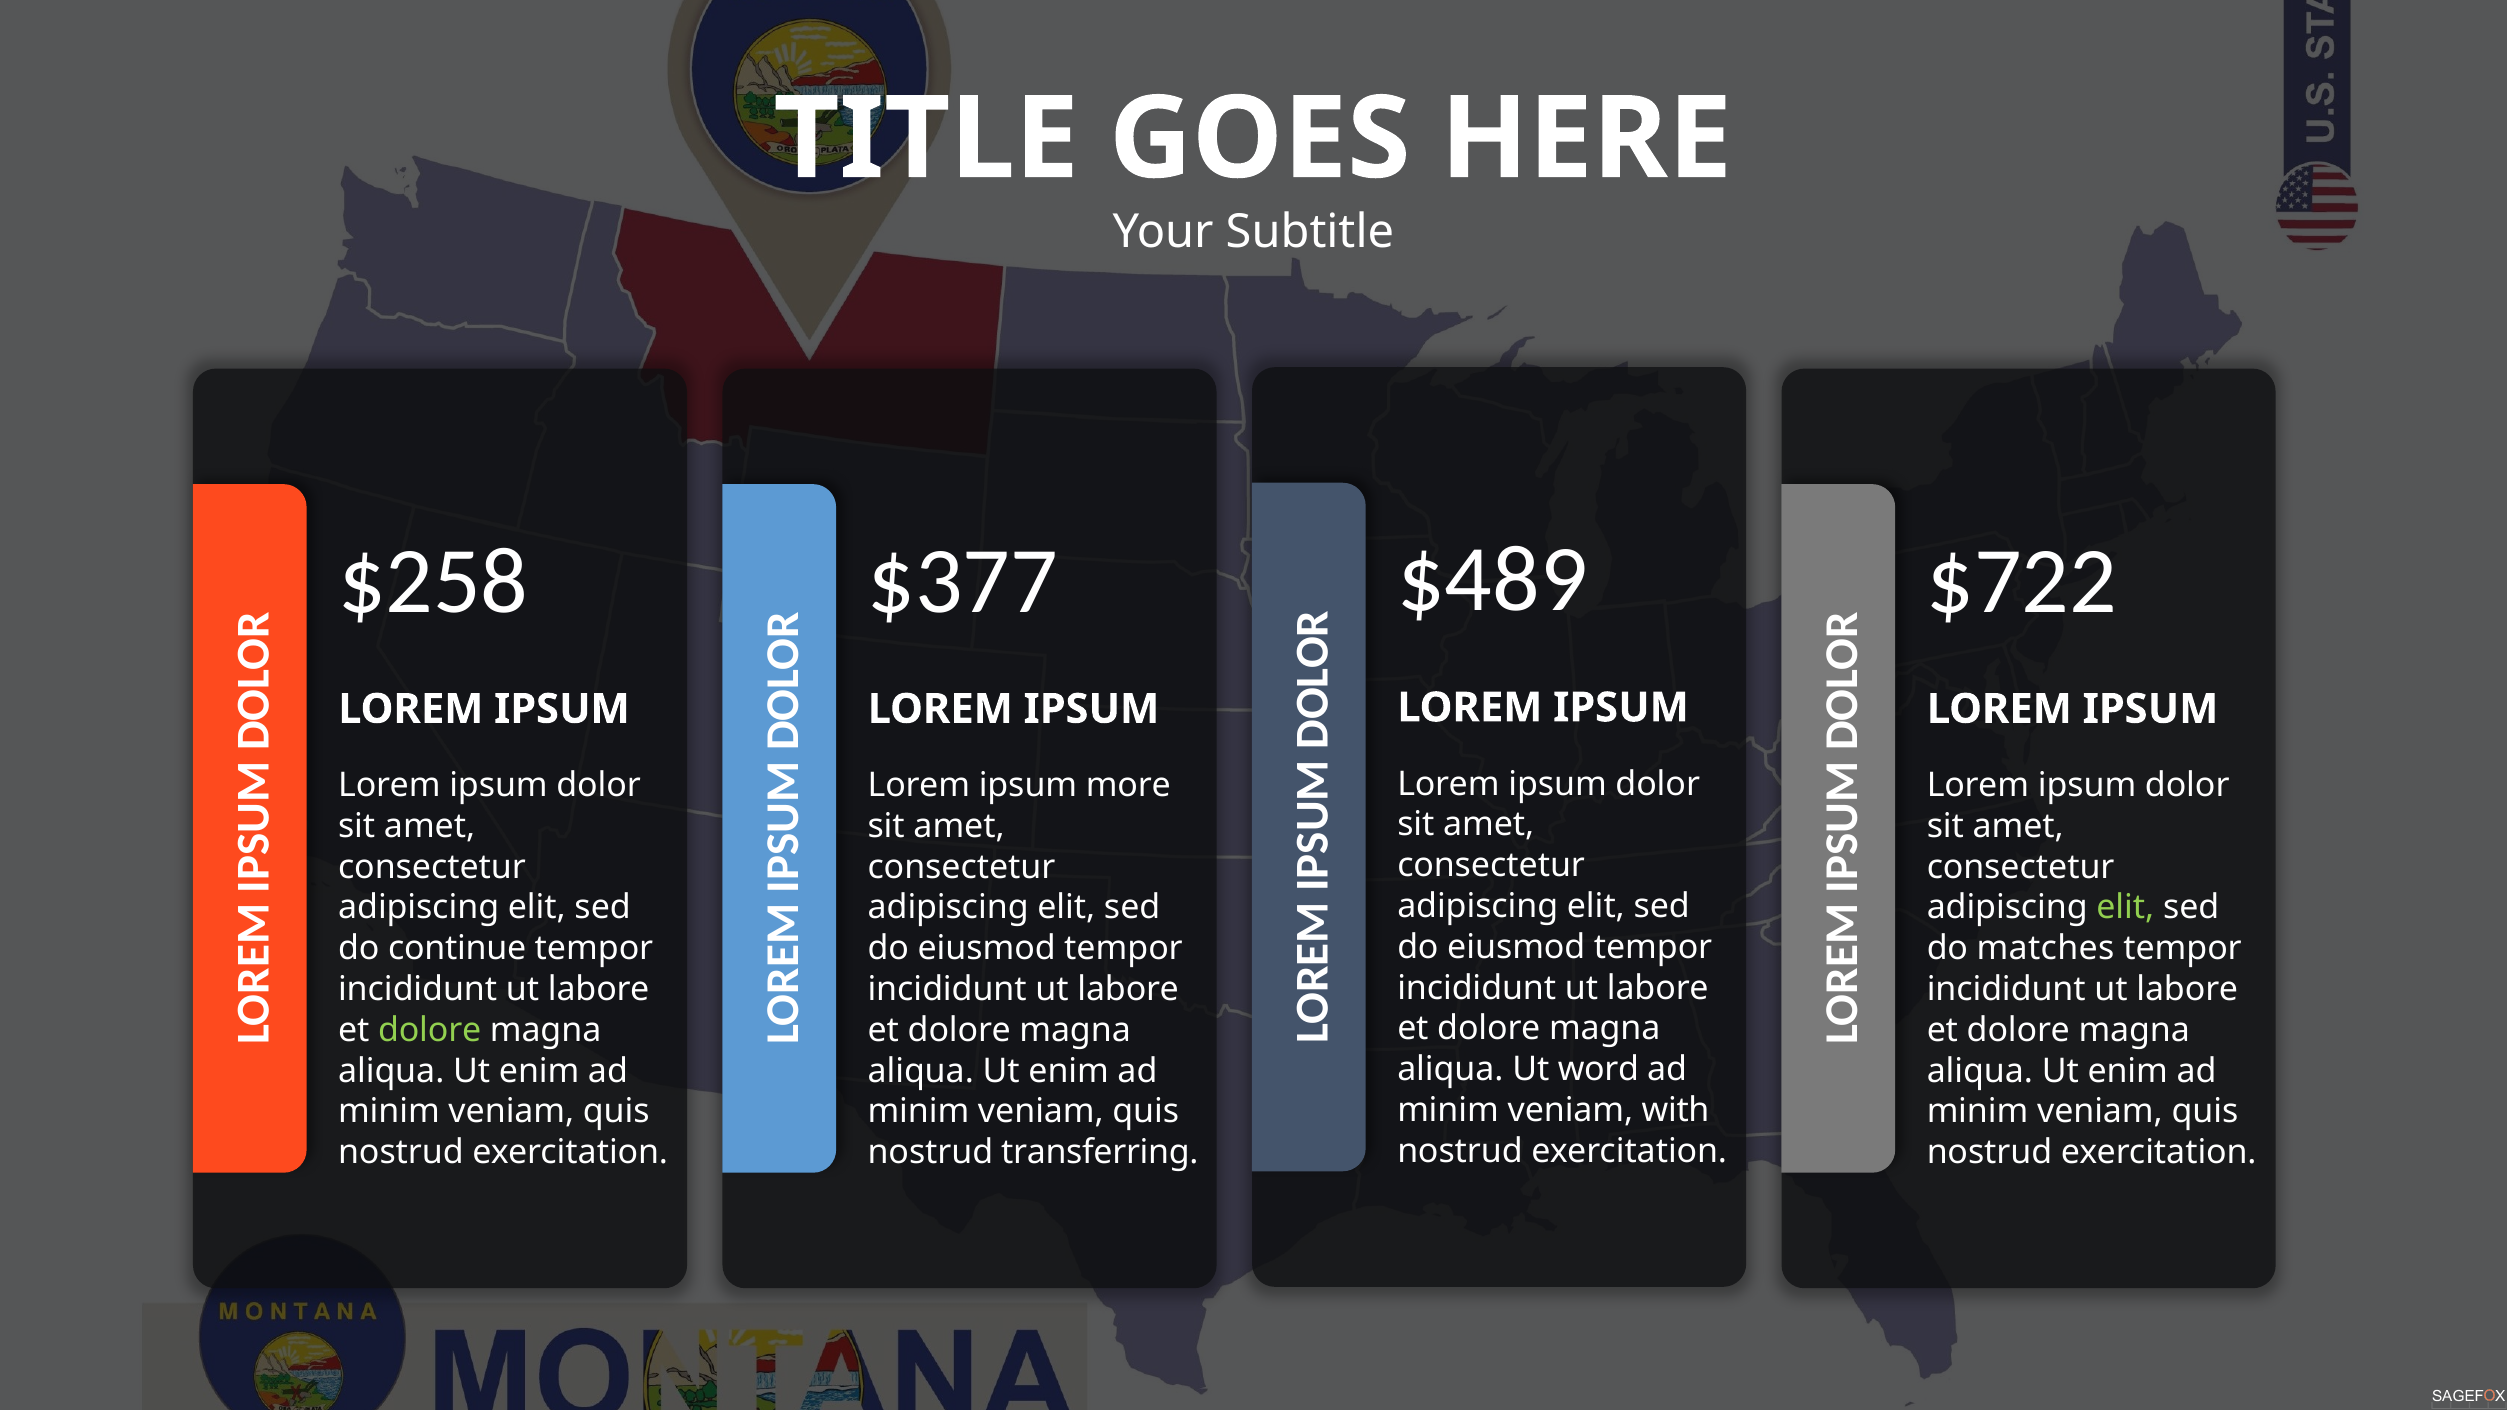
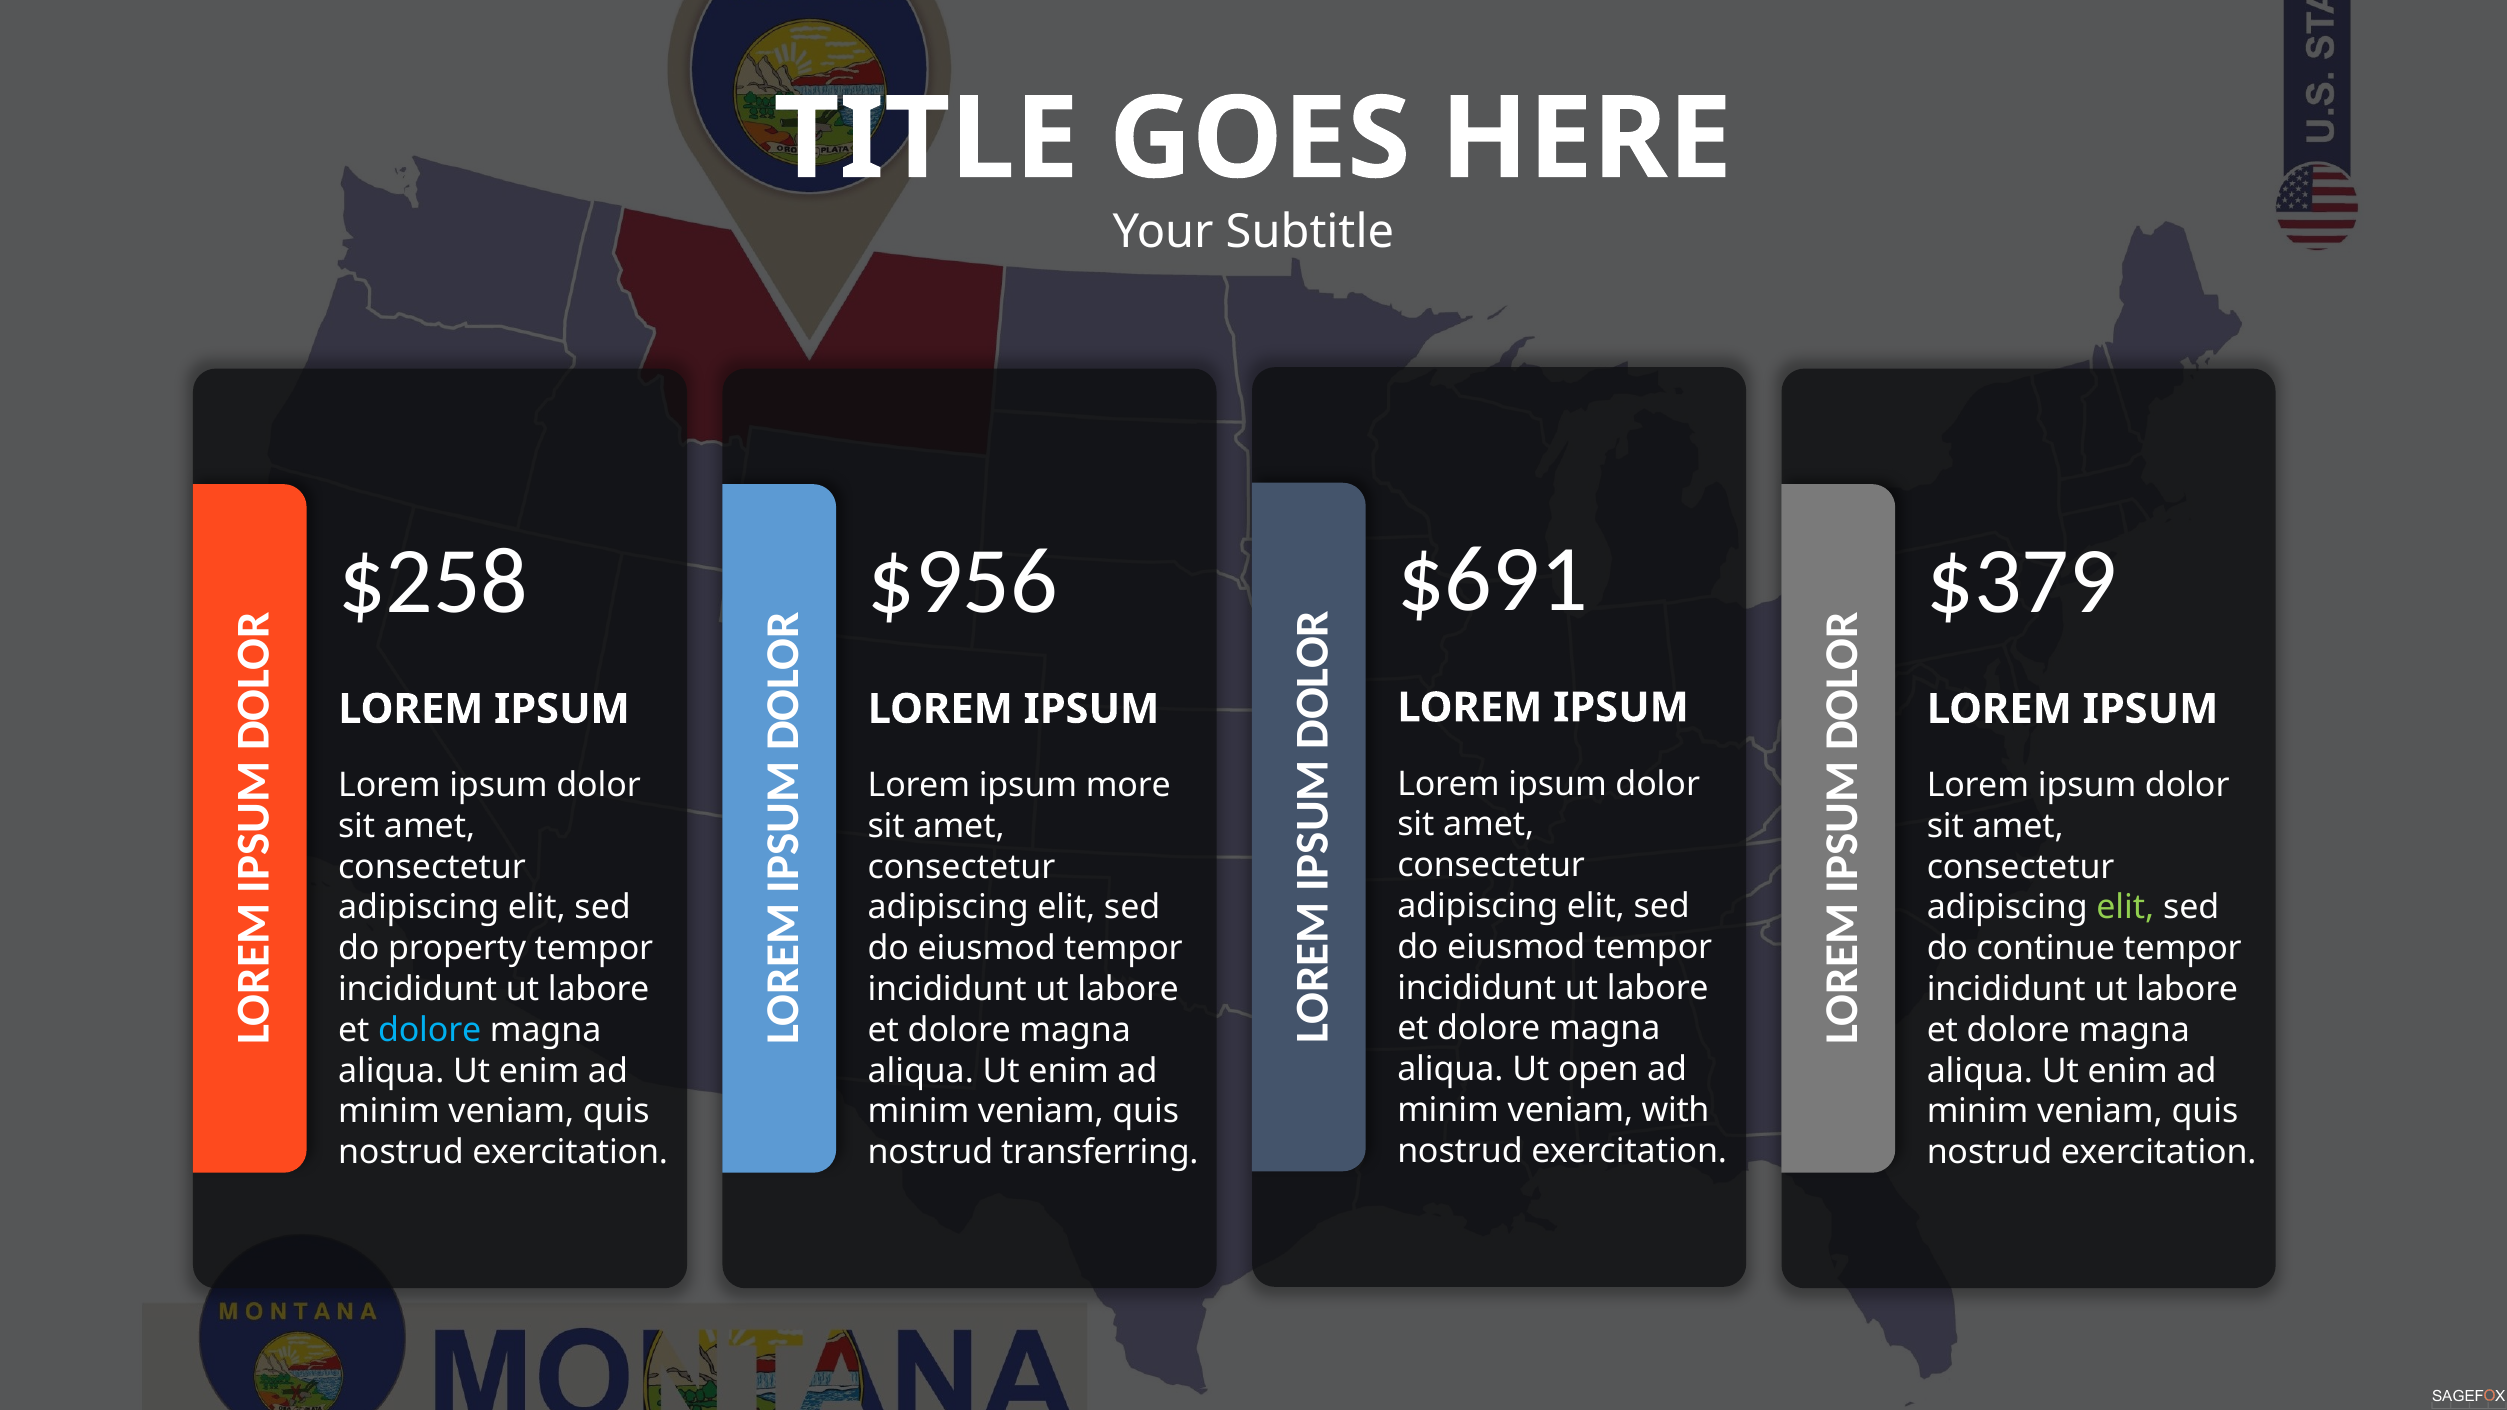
$489: $489 -> $691 (1492, 580)
$377: $377 -> $956 (963, 581)
$722: $722 -> $379 (2022, 581)
continue: continue -> property (457, 949)
matches: matches -> continue (2046, 949)
dolore colour: light green -> light blue (430, 1030)
word: word -> open (1598, 1070)
